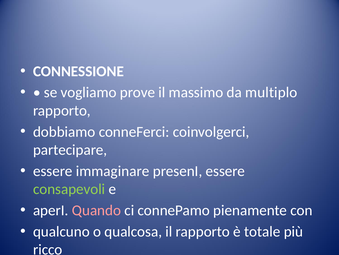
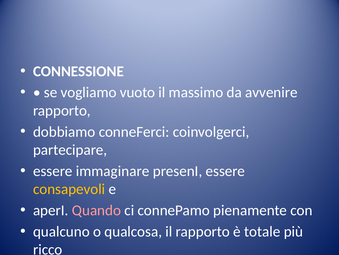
prove: prove -> vuoto (138, 92)
multiplo: multiplo -> avvenire (271, 92)
consapevoli colour: light green -> yellow (69, 189)
